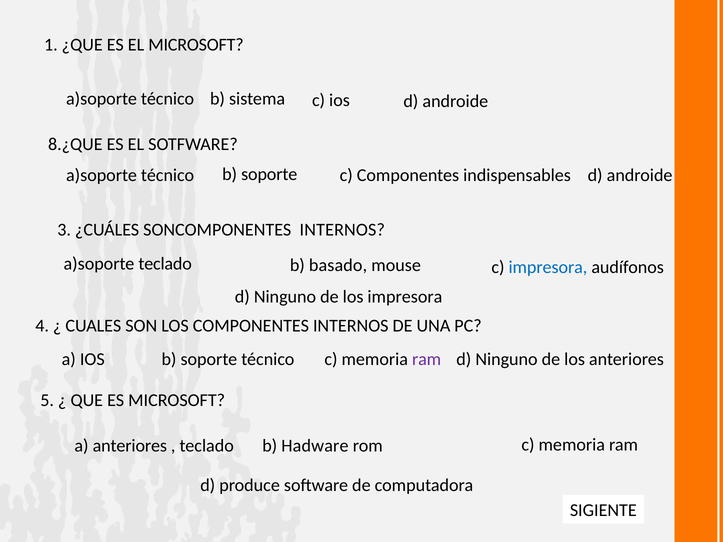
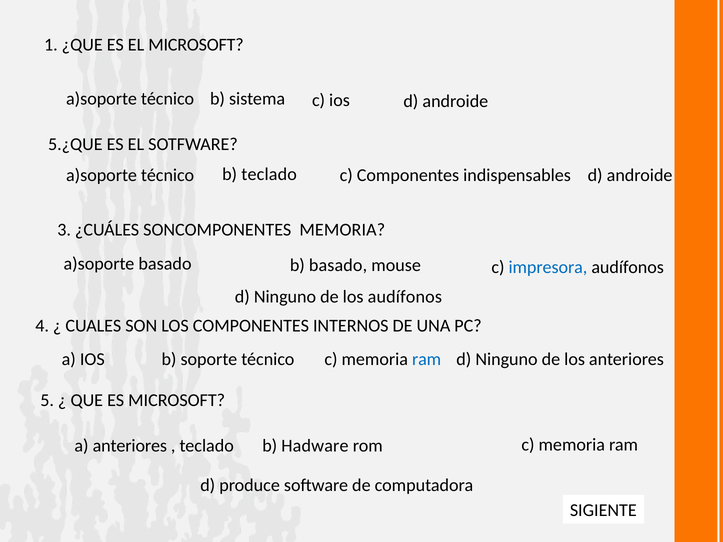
8.¿QUE: 8.¿QUE -> 5.¿QUE (75, 144)
técnico b soporte: soporte -> teclado (269, 174)
SONCOMPONENTES INTERNOS: INTERNOS -> MEMORIA (342, 230)
a)soporte teclado: teclado -> basado (165, 264)
los impresora: impresora -> audífonos (405, 297)
ram colour: purple -> blue (427, 359)
